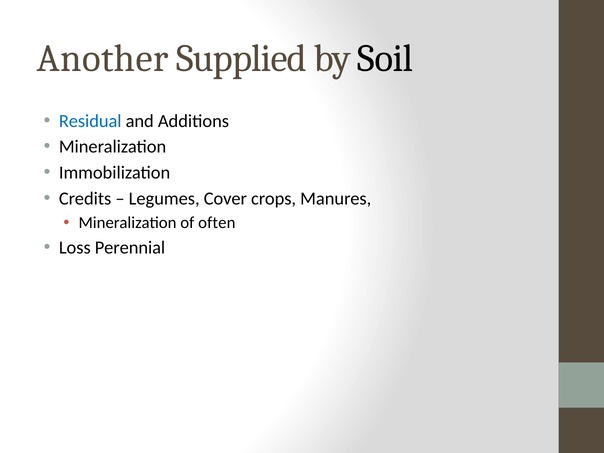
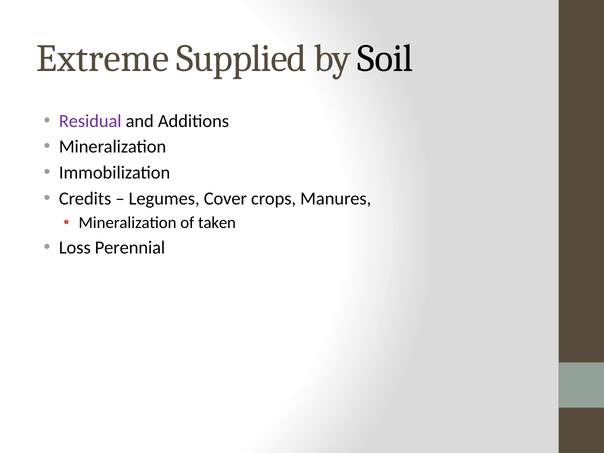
Another: Another -> Extreme (103, 59)
Residual colour: blue -> purple (90, 121)
often: often -> taken (217, 223)
